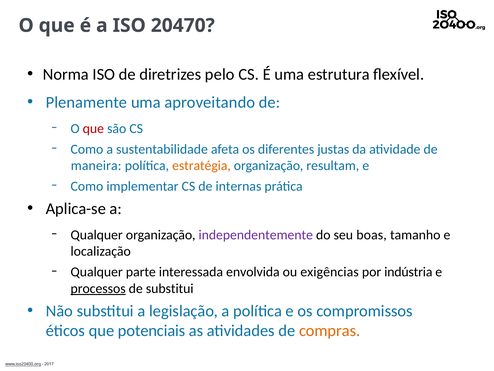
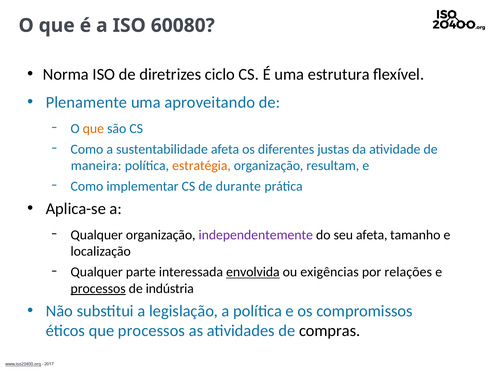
20470: 20470 -> 60080 (183, 25)
pelo: pelo -> ciclo (220, 74)
que colour: red -> orange (93, 128)
internas: internas -> durante (238, 186)
seu boas: boas -> afeta (372, 235)
envolvida underline: none -> present (253, 272)
indústria: indústria -> relações (408, 272)
de substitui: substitui -> indústria (170, 288)
que potenciais: potenciais -> processos (151, 330)
compras colour: orange -> black (330, 330)
